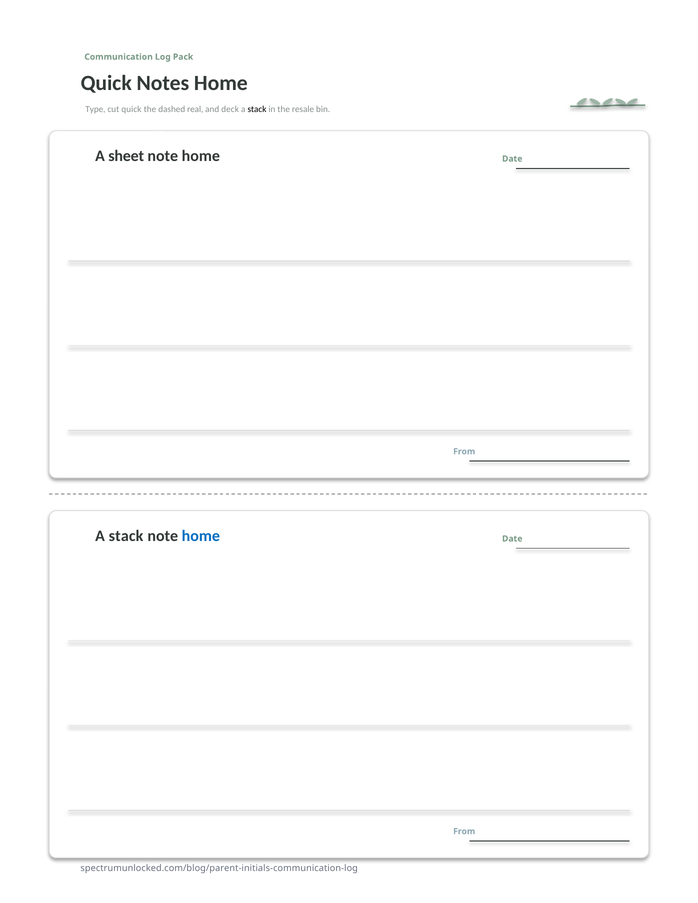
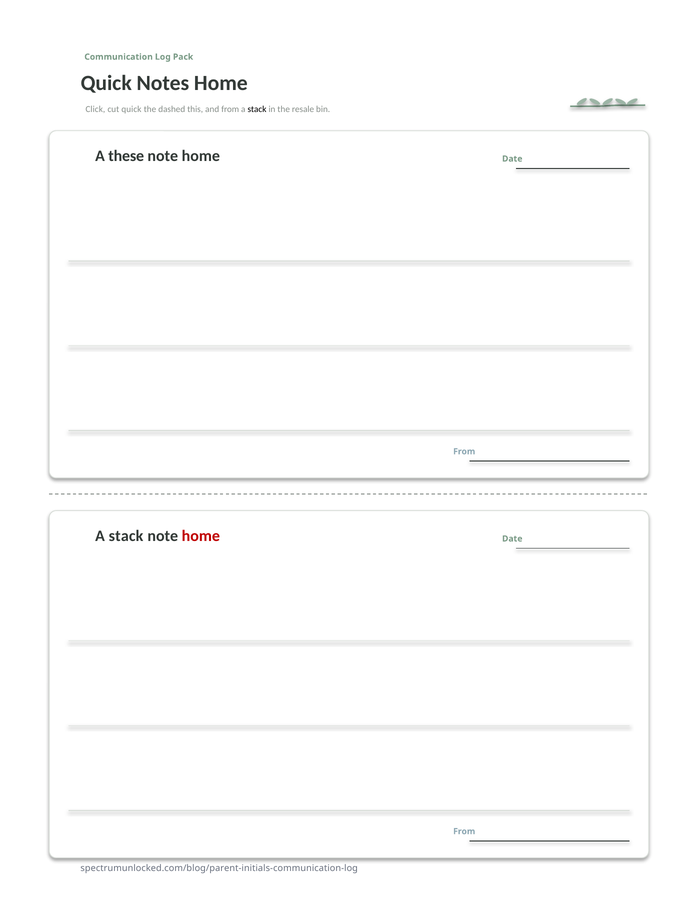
Type: Type -> Click (95, 109)
real: real -> this (195, 109)
and deck: deck -> from (230, 109)
sheet: sheet -> these (126, 156)
home colour: blue -> red (201, 536)
